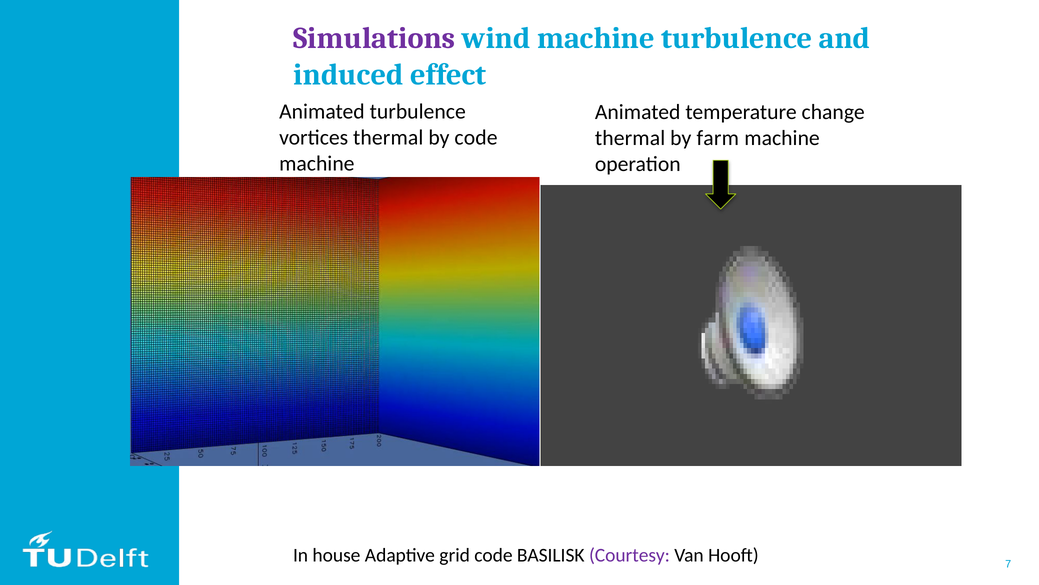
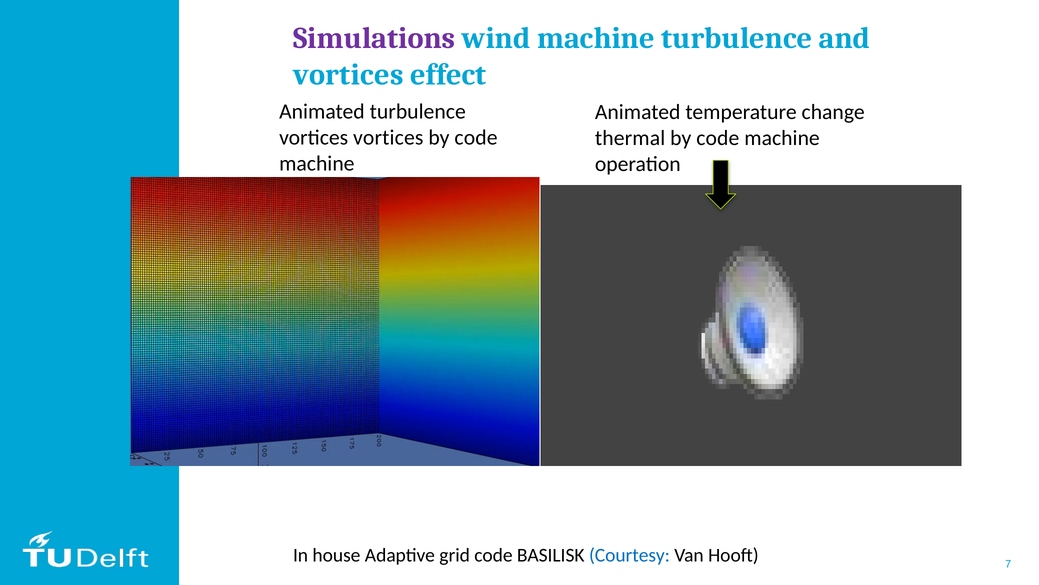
induced: induced -> vortices (348, 75)
vortices thermal: thermal -> vortices (388, 137)
farm: farm -> code (718, 138)
Courtesy colour: purple -> blue (629, 555)
